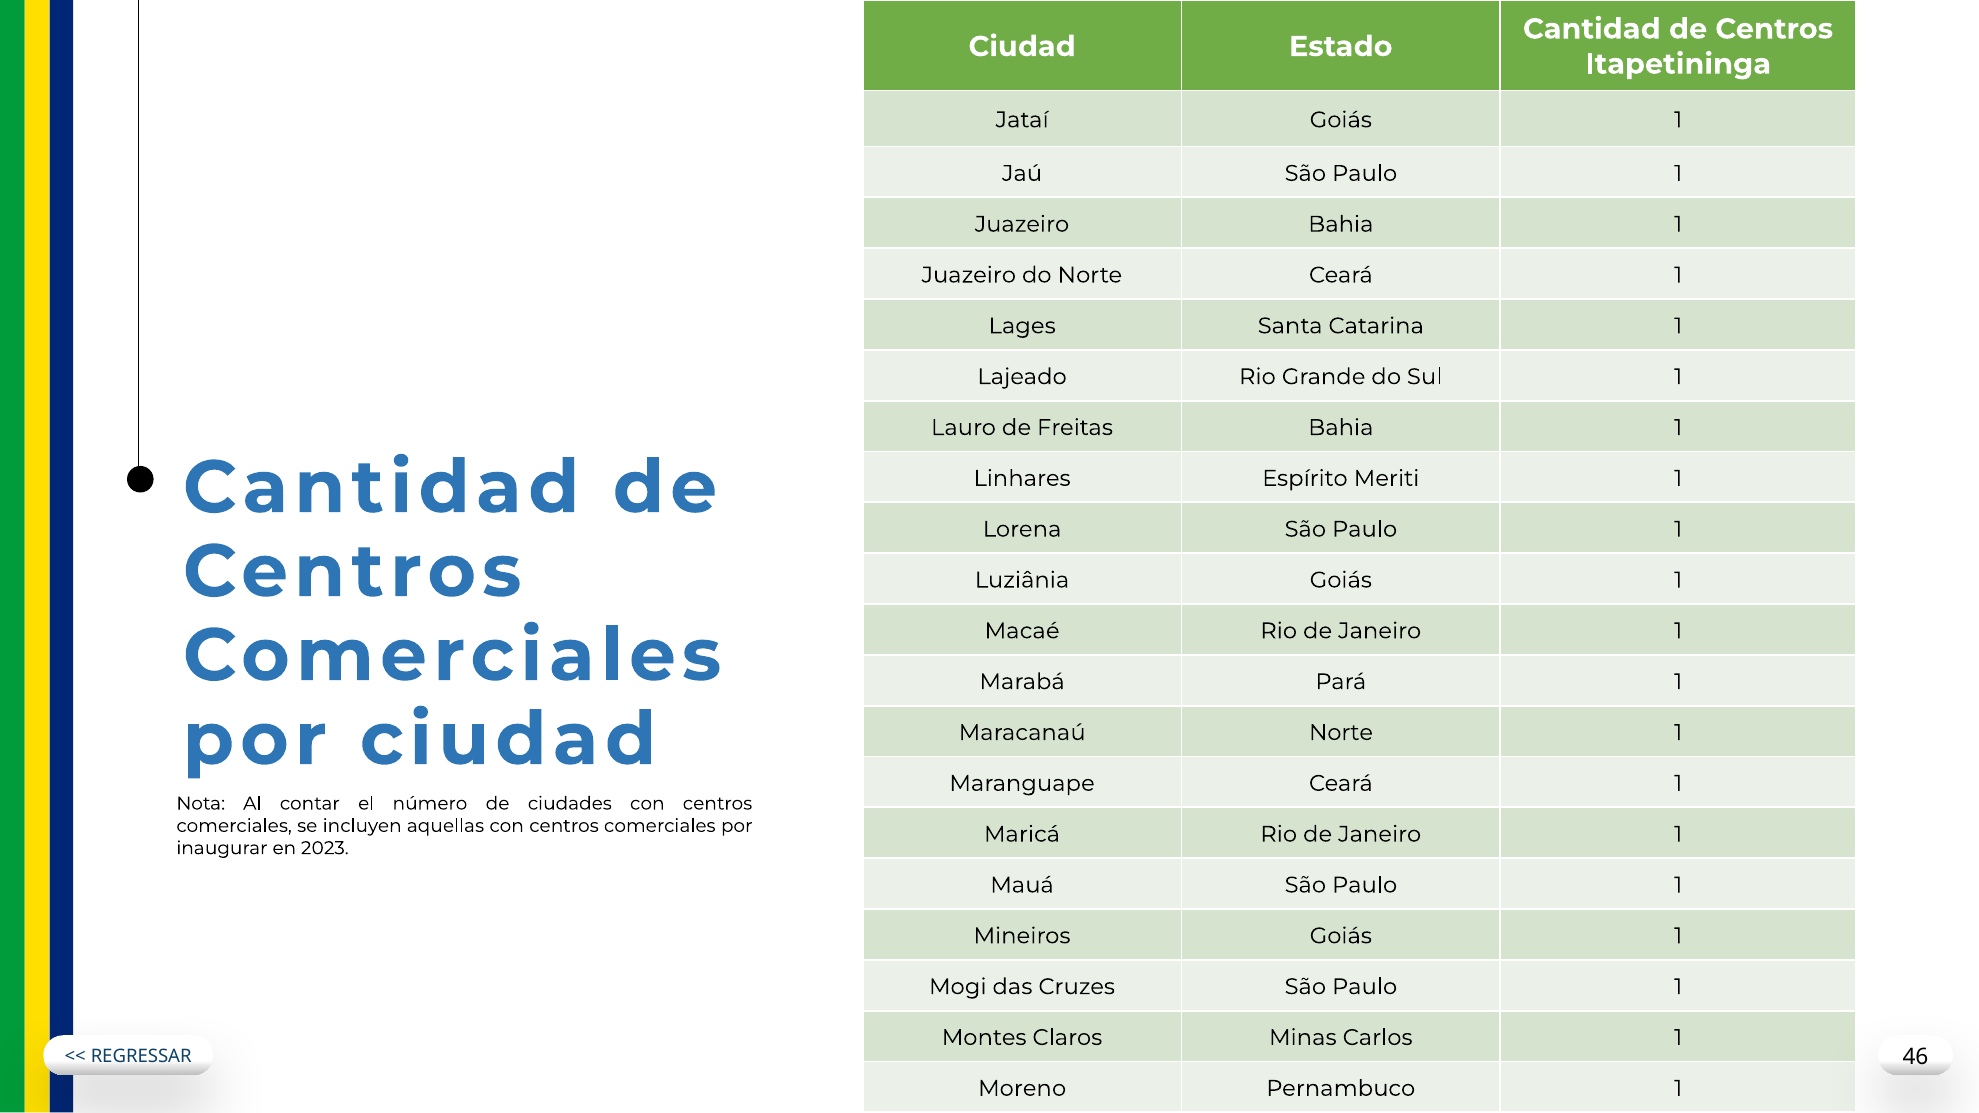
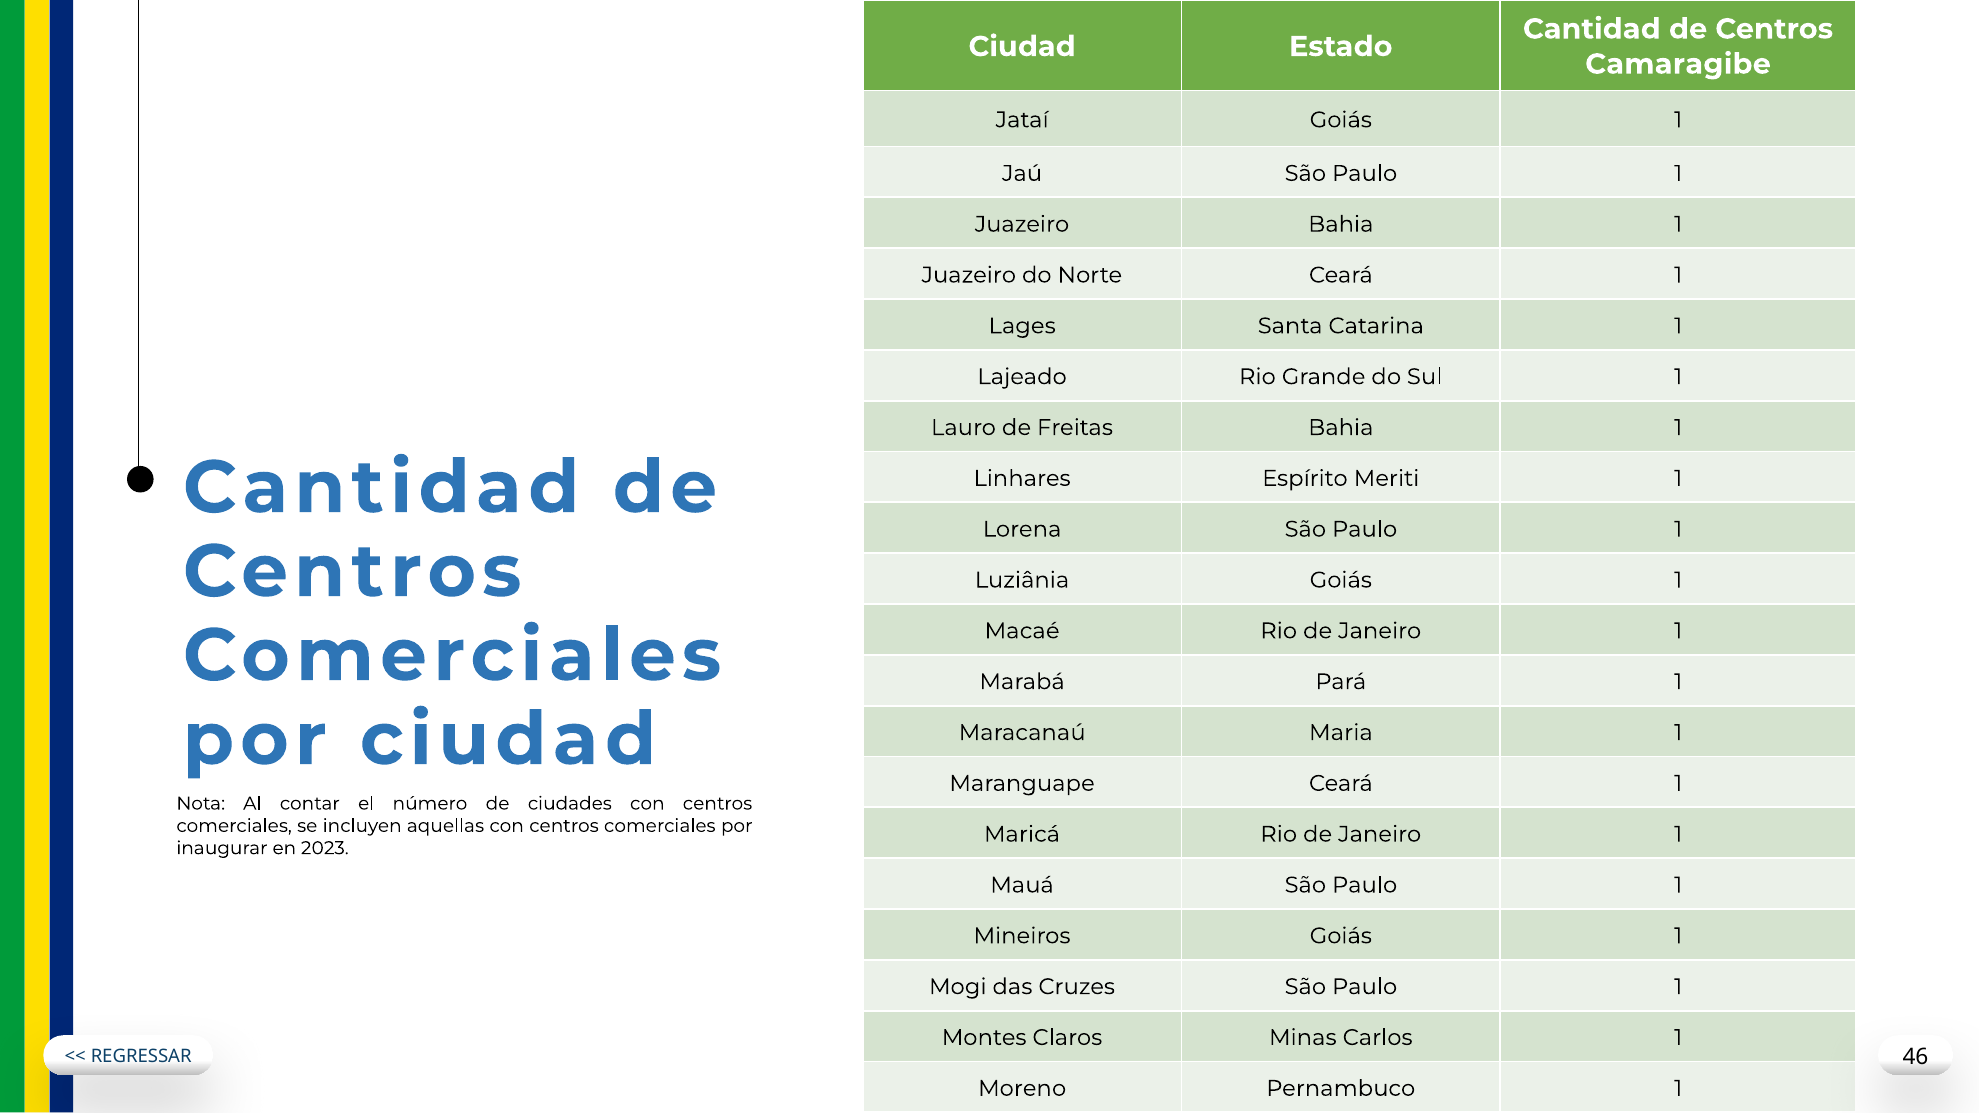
Itapetininga: Itapetininga -> Camaragibe (1678, 64)
Maracanaú Norte: Norte -> Maria (1341, 733)
